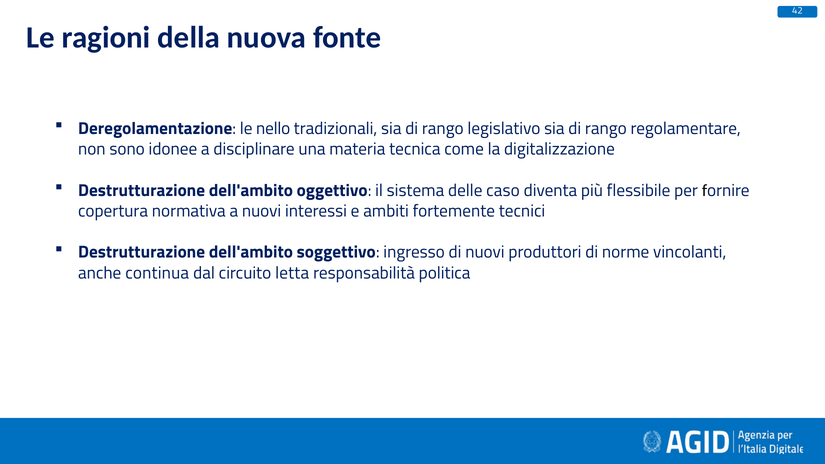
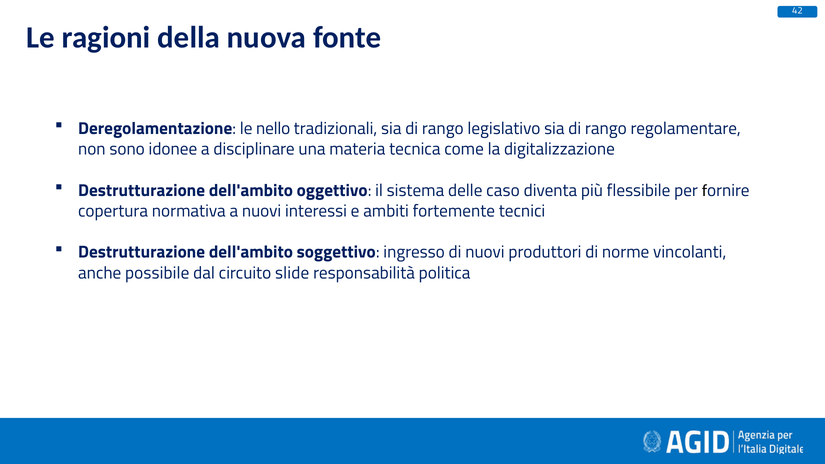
continua: continua -> possibile (157, 273)
letta: letta -> slide (292, 273)
